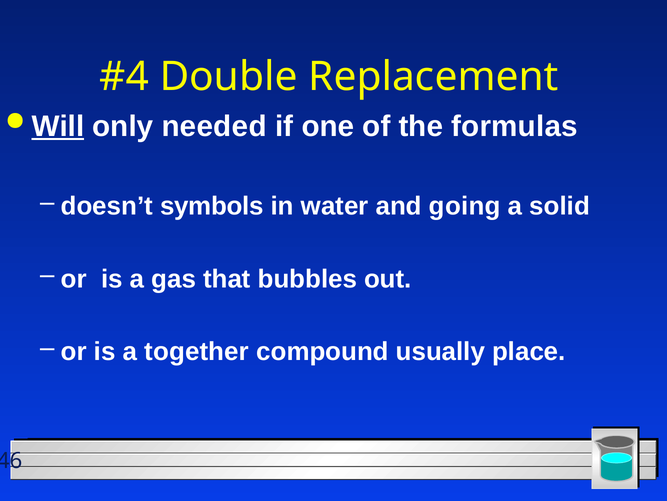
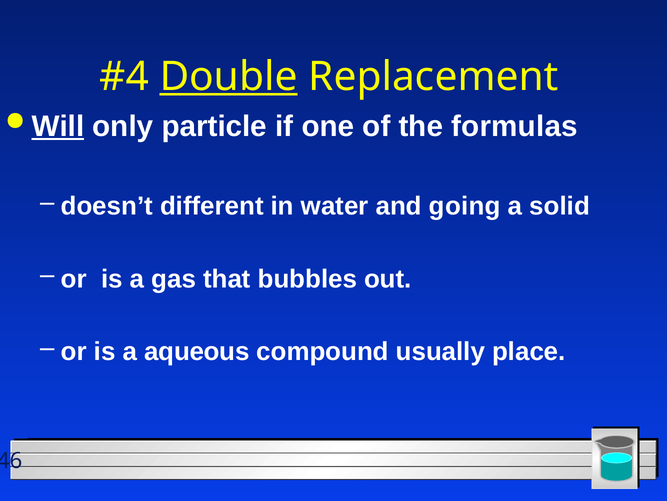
Double underline: none -> present (229, 77)
needed: needed -> particle (214, 126)
symbols: symbols -> different (212, 206)
together: together -> aqueous (197, 351)
